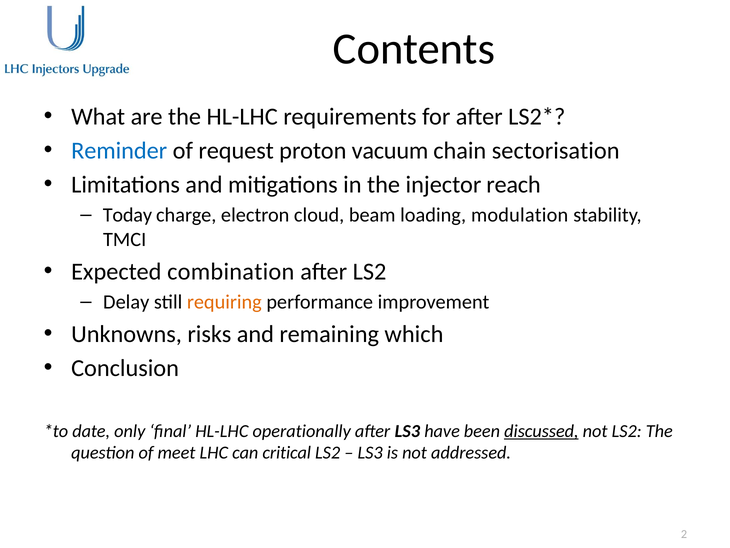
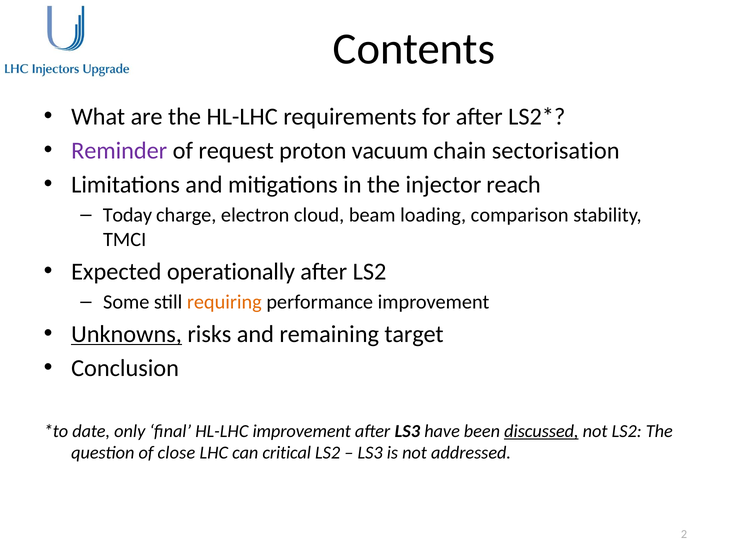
Reminder colour: blue -> purple (119, 150)
modulation: modulation -> comparison (520, 215)
combination: combination -> operationally (231, 271)
Delay: Delay -> Some (126, 302)
Unknowns underline: none -> present (127, 334)
which: which -> target (414, 334)
HL-LHC operationally: operationally -> improvement (302, 431)
meet: meet -> close (176, 452)
